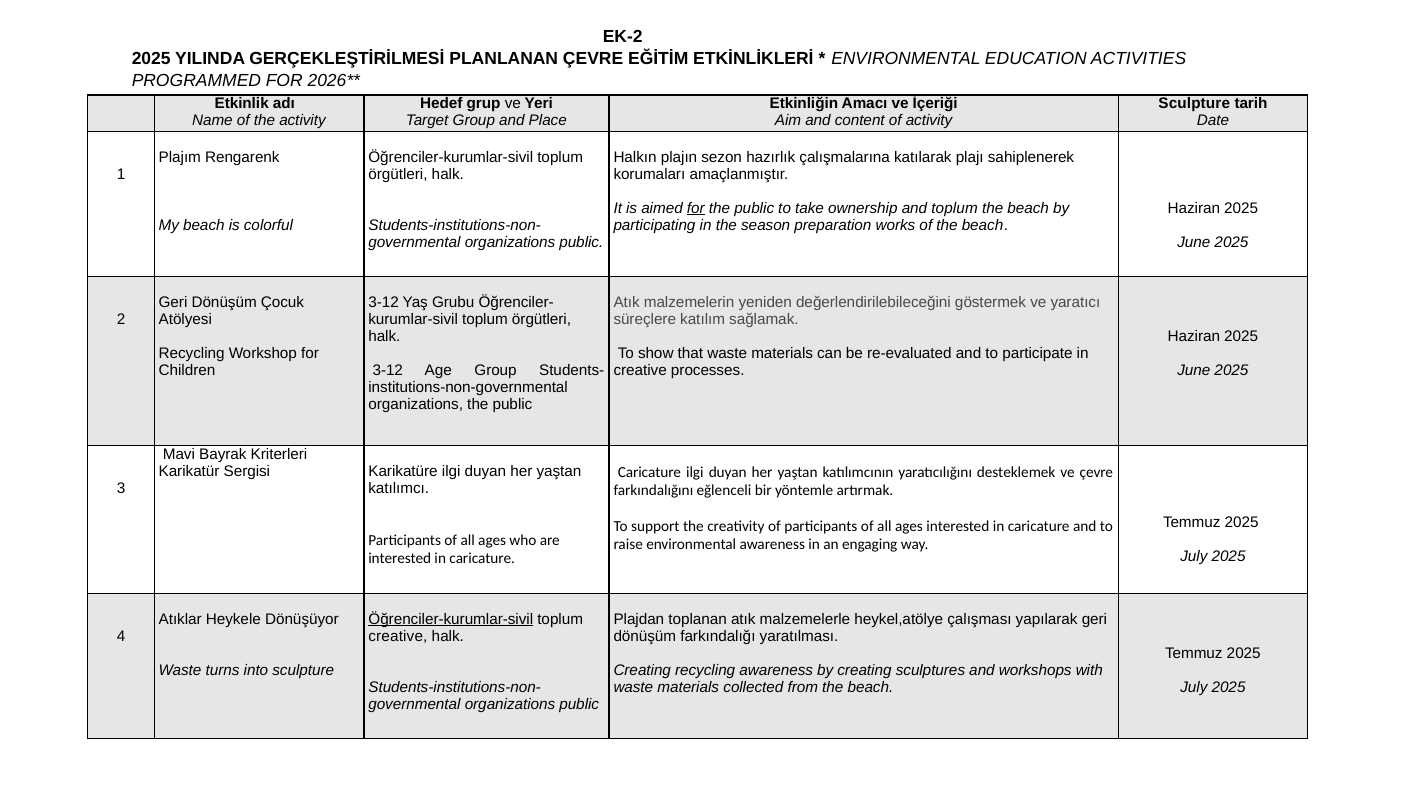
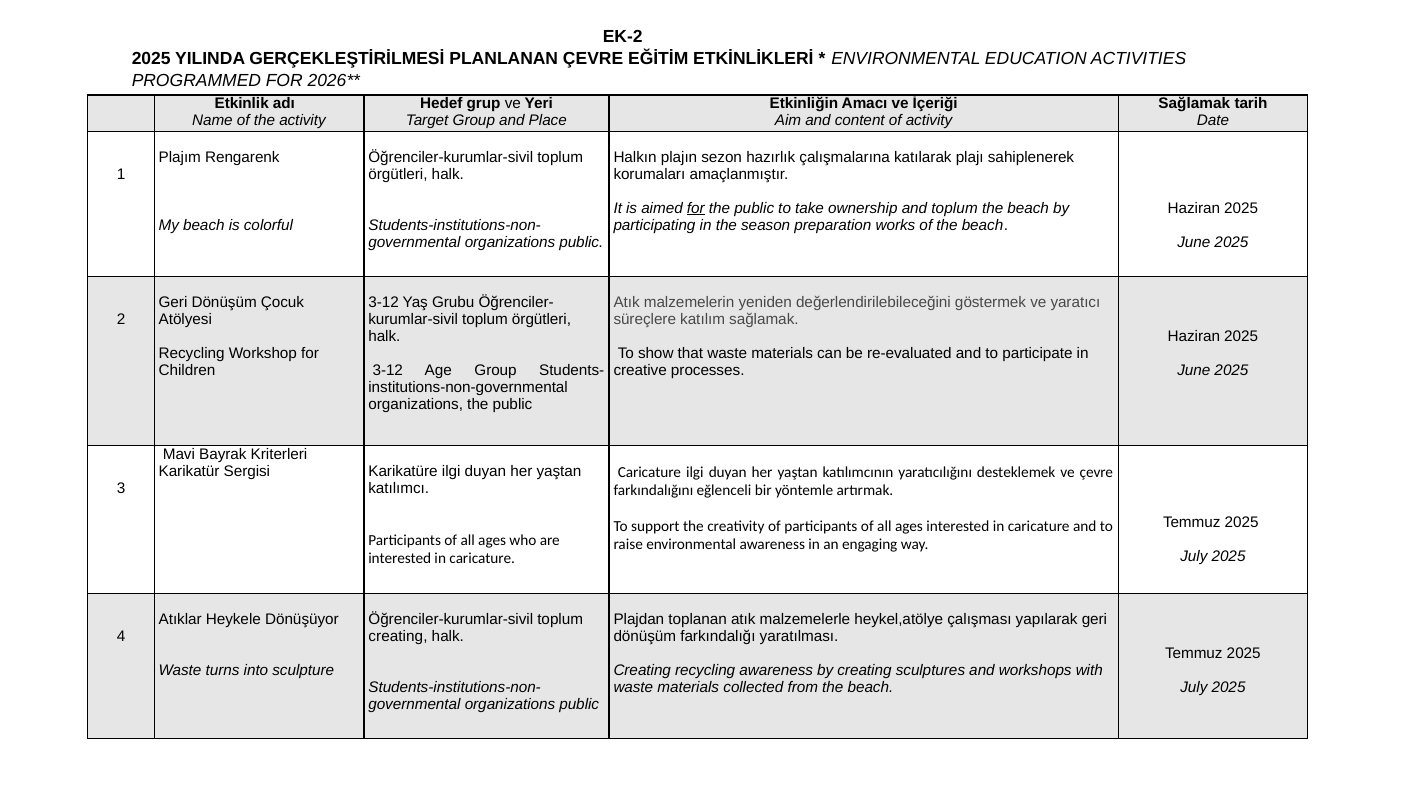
Sculpture: Sculpture -> Sağlamak (1194, 104)
Öğrenciler-kurumlar-sivil underline: present -> none (451, 619)
creative: creative -> creating (398, 636)
